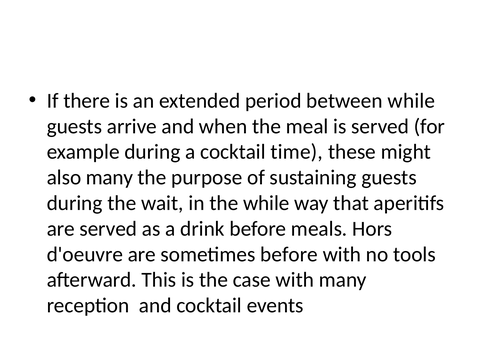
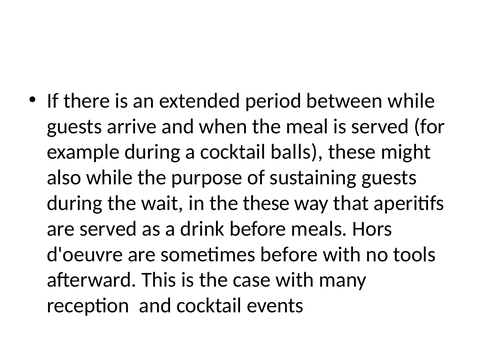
time: time -> balls (297, 152)
also many: many -> while (109, 177)
the while: while -> these (266, 203)
